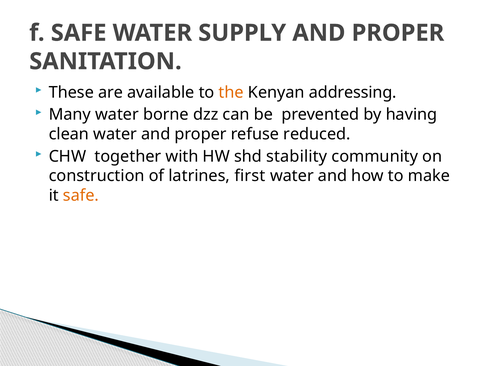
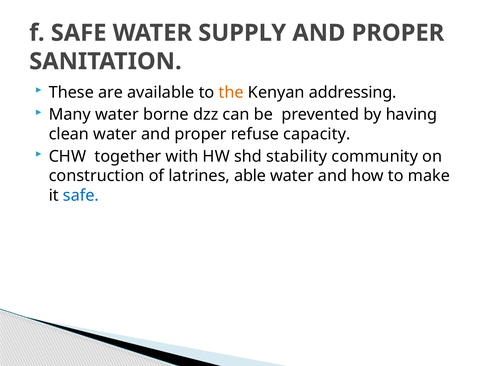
reduced: reduced -> capacity (317, 134)
first: first -> able (250, 176)
safe colour: orange -> blue (81, 195)
